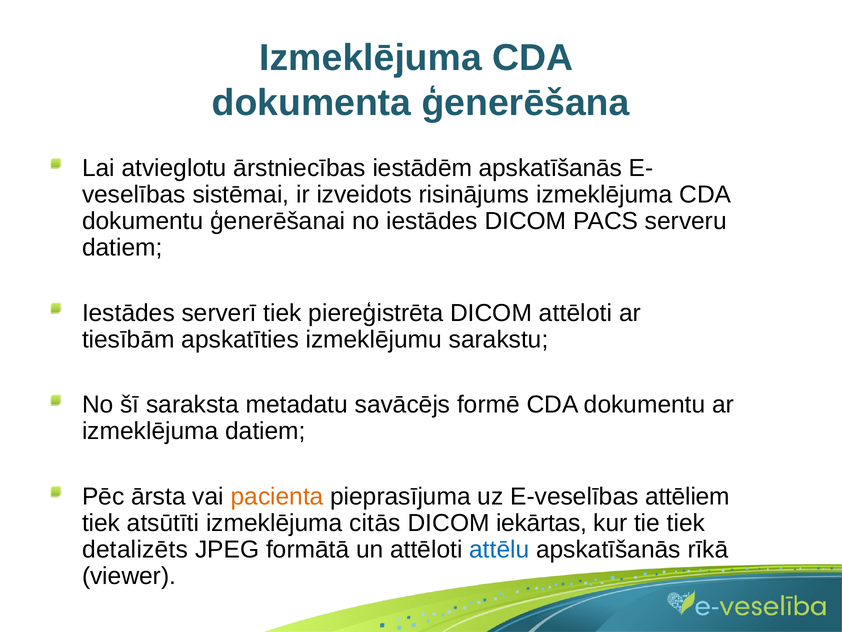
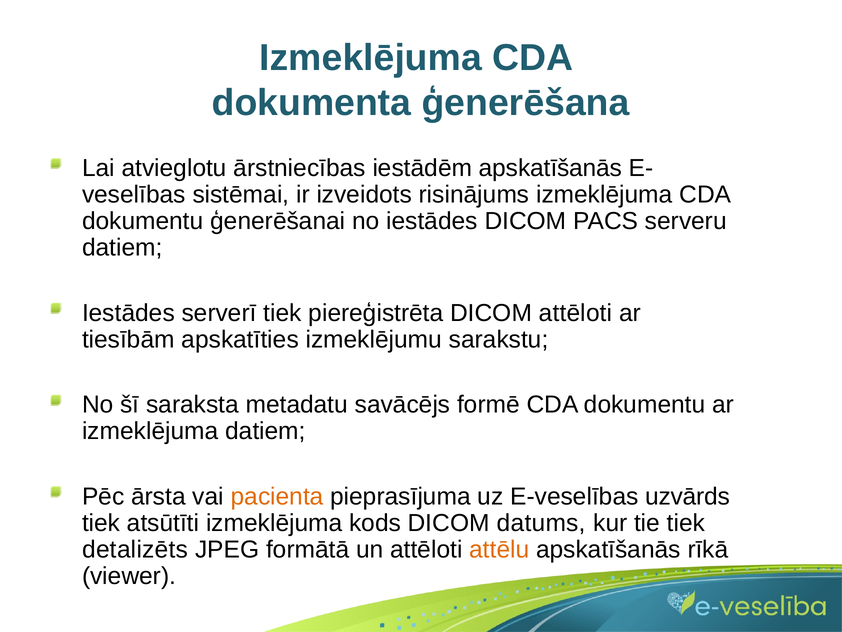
attēliem: attēliem -> uzvārds (688, 496)
citās: citās -> kods (375, 523)
iekārtas: iekārtas -> datums (541, 523)
attēlu colour: blue -> orange (499, 549)
